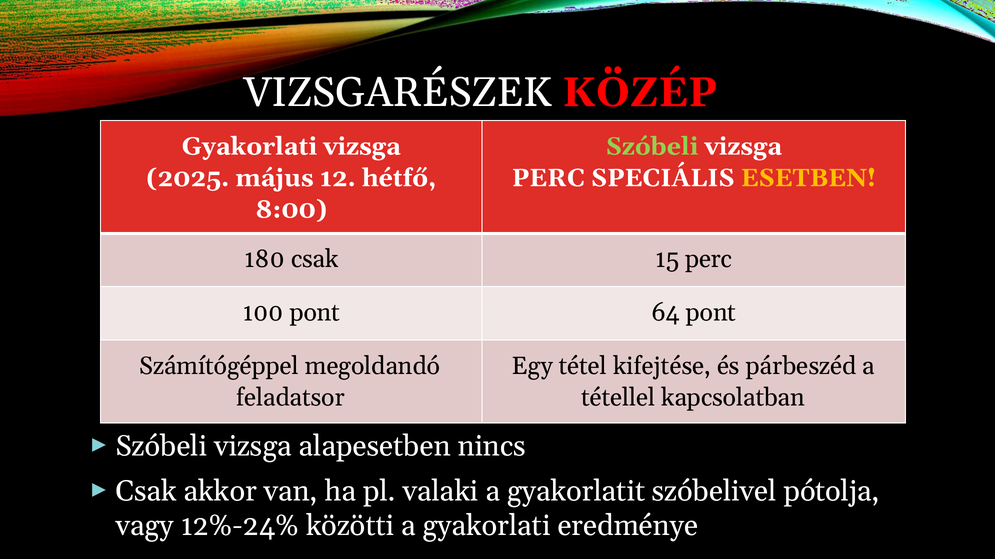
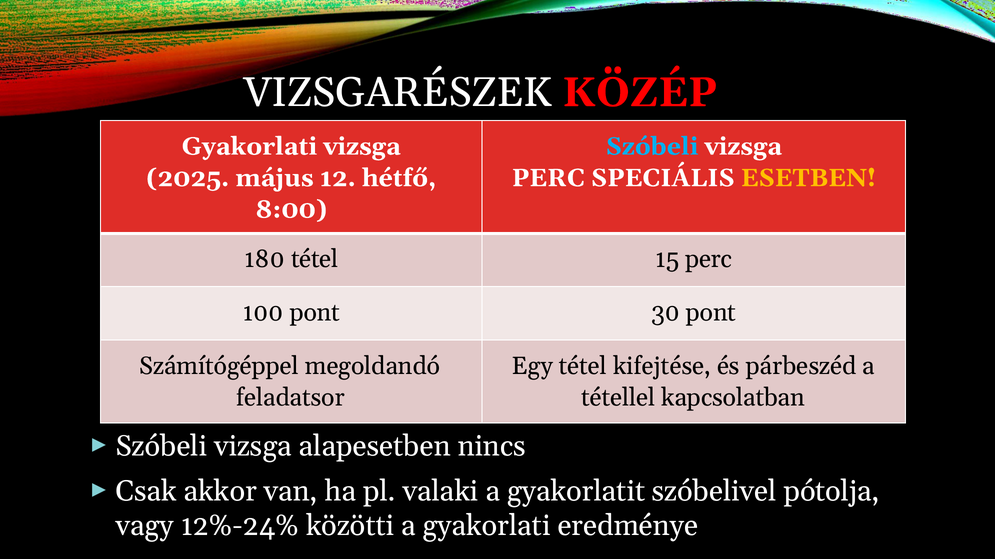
Szóbeli colour: light green -> light blue (652, 147)
180 csak: csak -> tétel (315, 260)
64: 64 -> 30 (666, 313)
